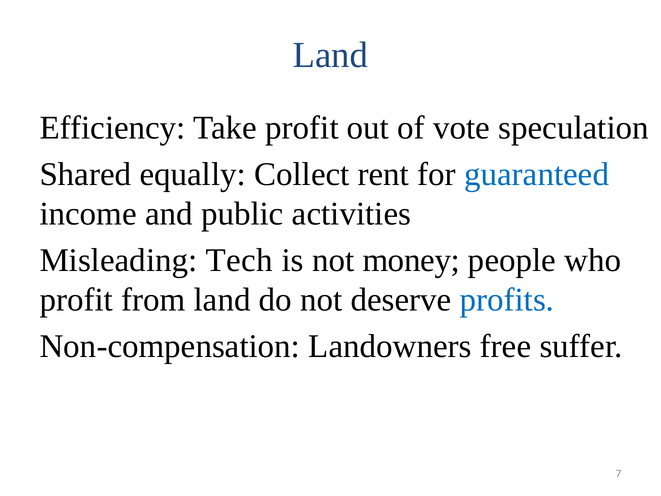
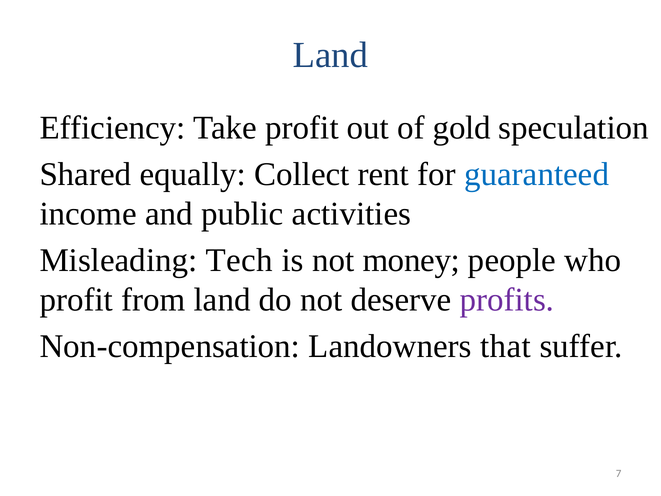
vote: vote -> gold (462, 128)
profits colour: blue -> purple (507, 300)
free: free -> that (505, 346)
